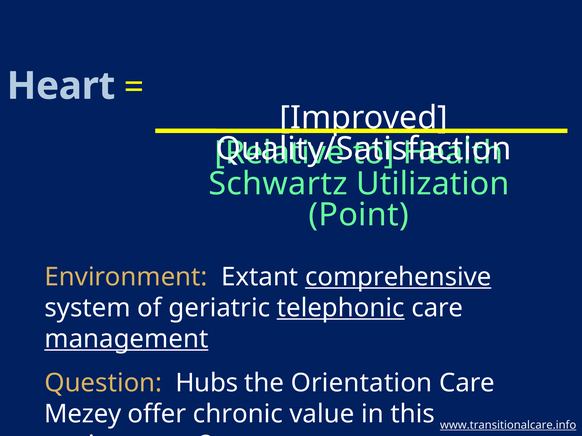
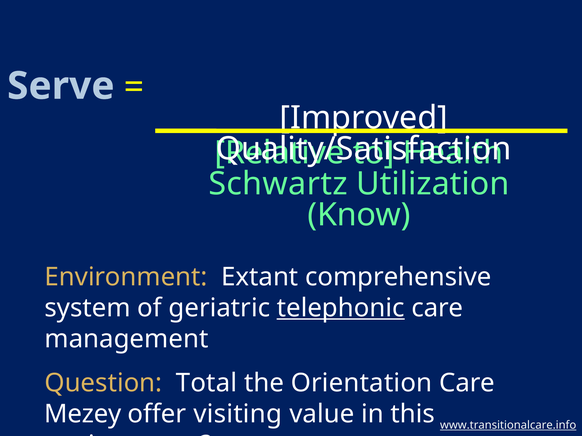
Heart: Heart -> Serve (61, 86)
Point: Point -> Know (359, 215)
comprehensive underline: present -> none (398, 277)
management underline: present -> none (126, 339)
Hubs: Hubs -> Total (207, 383)
chronic: chronic -> visiting (238, 414)
